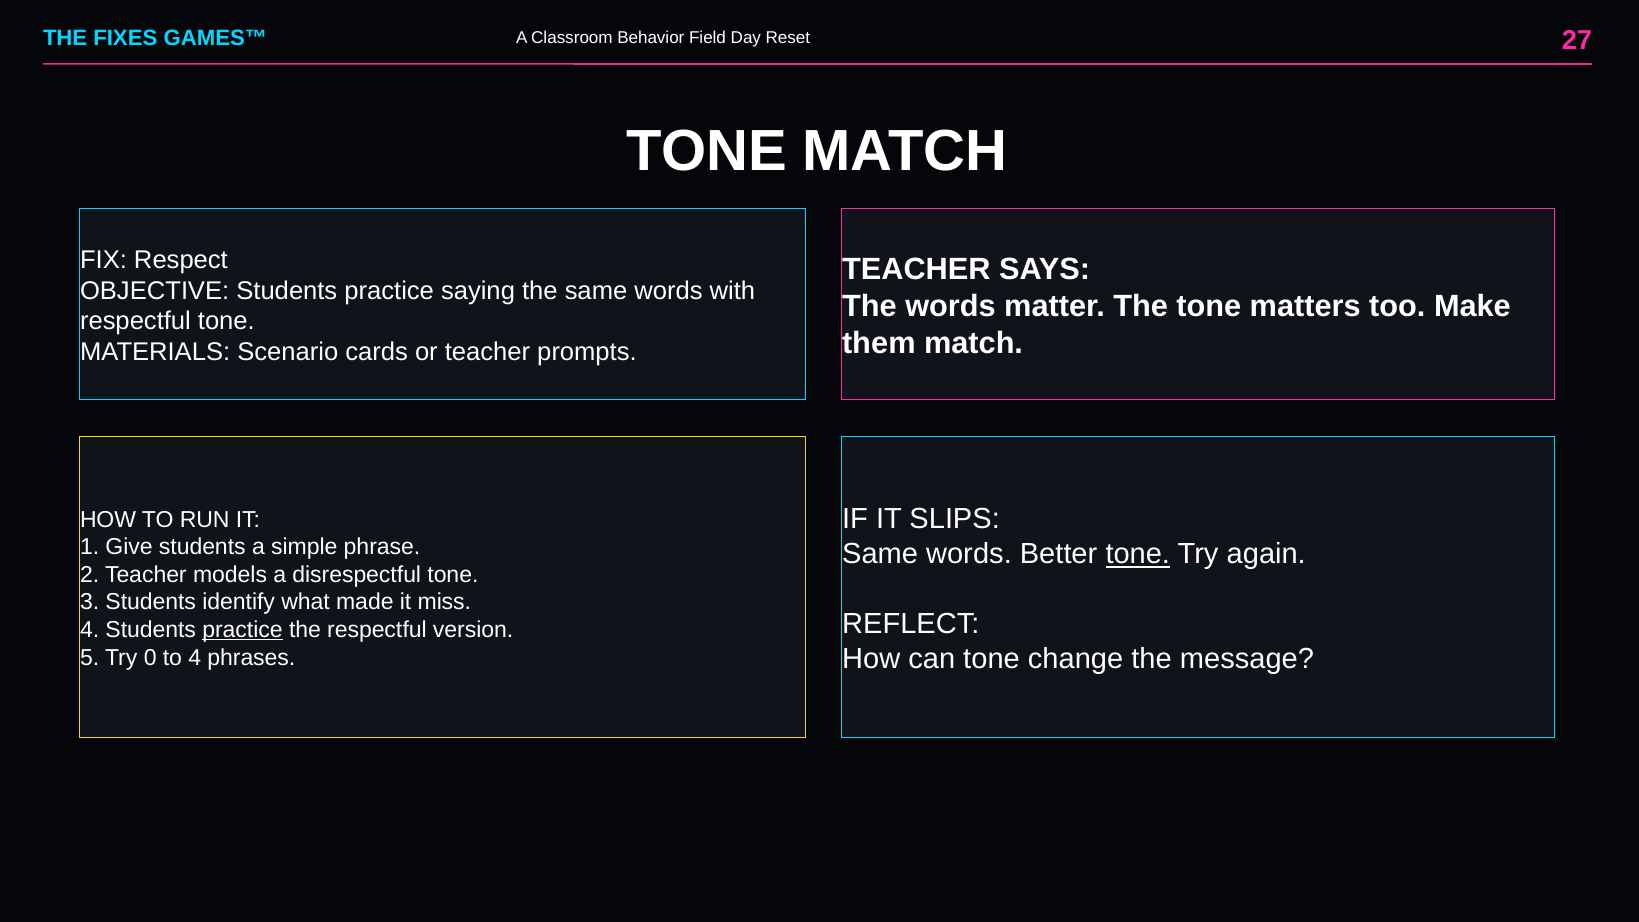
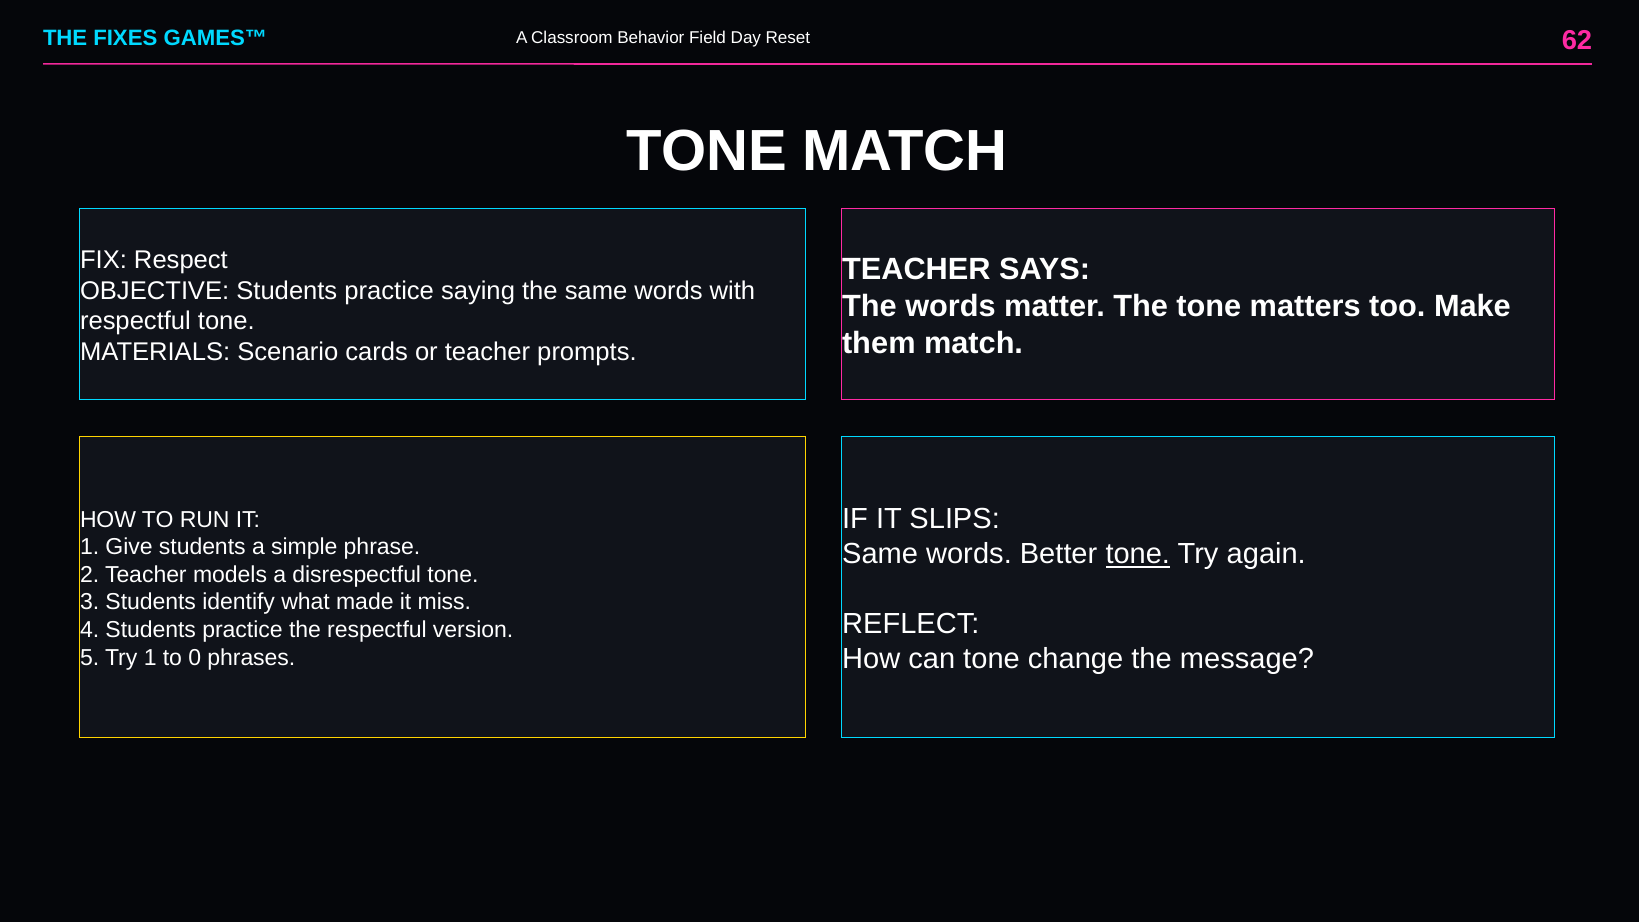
27: 27 -> 62 (1577, 40)
practice underline: present -> none (243, 630)
Try 0: 0 -> 1 (150, 657)
to 4: 4 -> 0 (195, 657)
